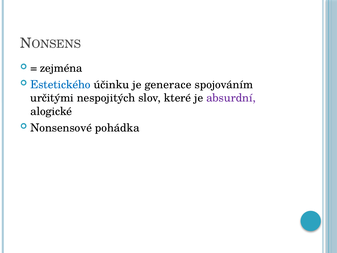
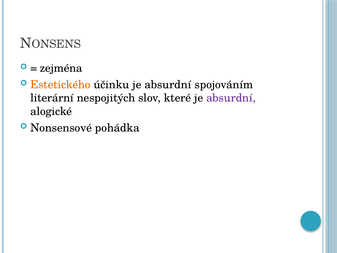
Estetického colour: blue -> orange (60, 84)
účinku je generace: generace -> absurdní (168, 84)
určitými: určitými -> literární (52, 98)
